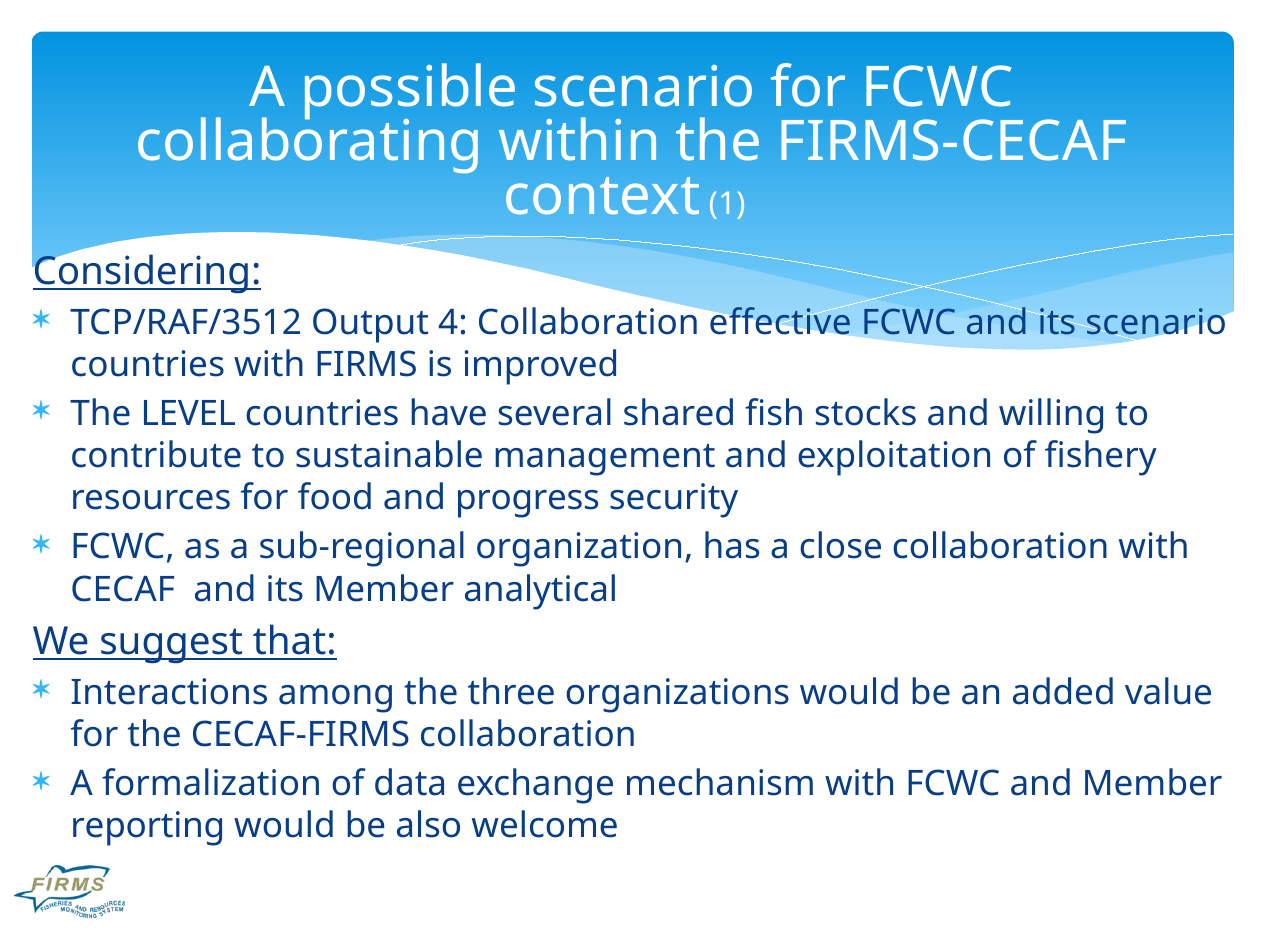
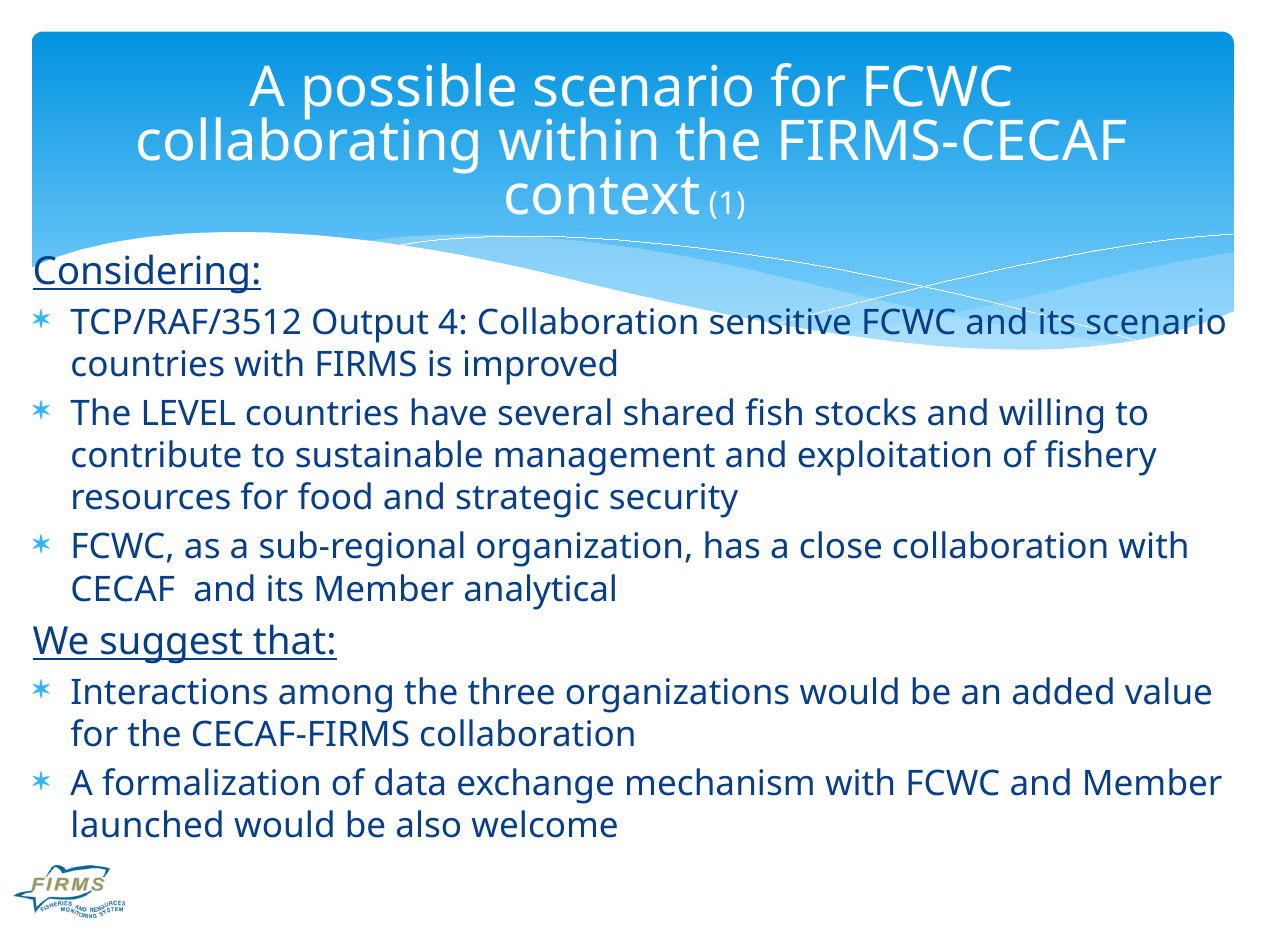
effective: effective -> sensitive (780, 323)
progress: progress -> strategic (527, 498)
reporting: reporting -> launched (148, 826)
